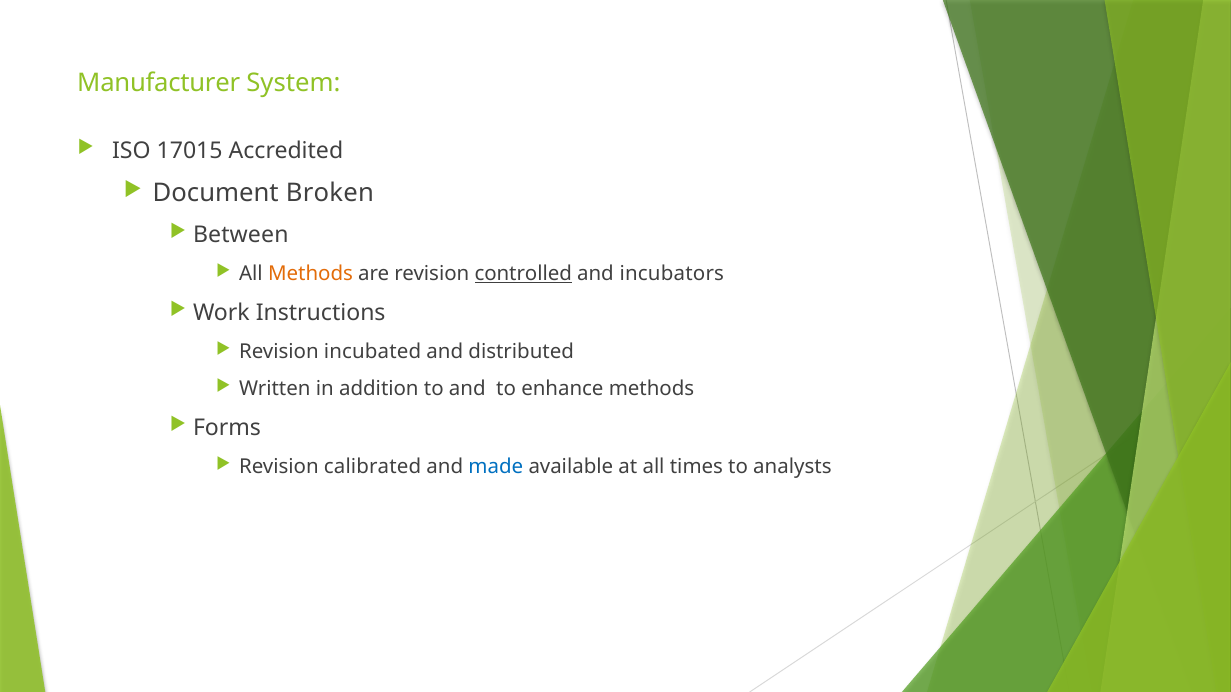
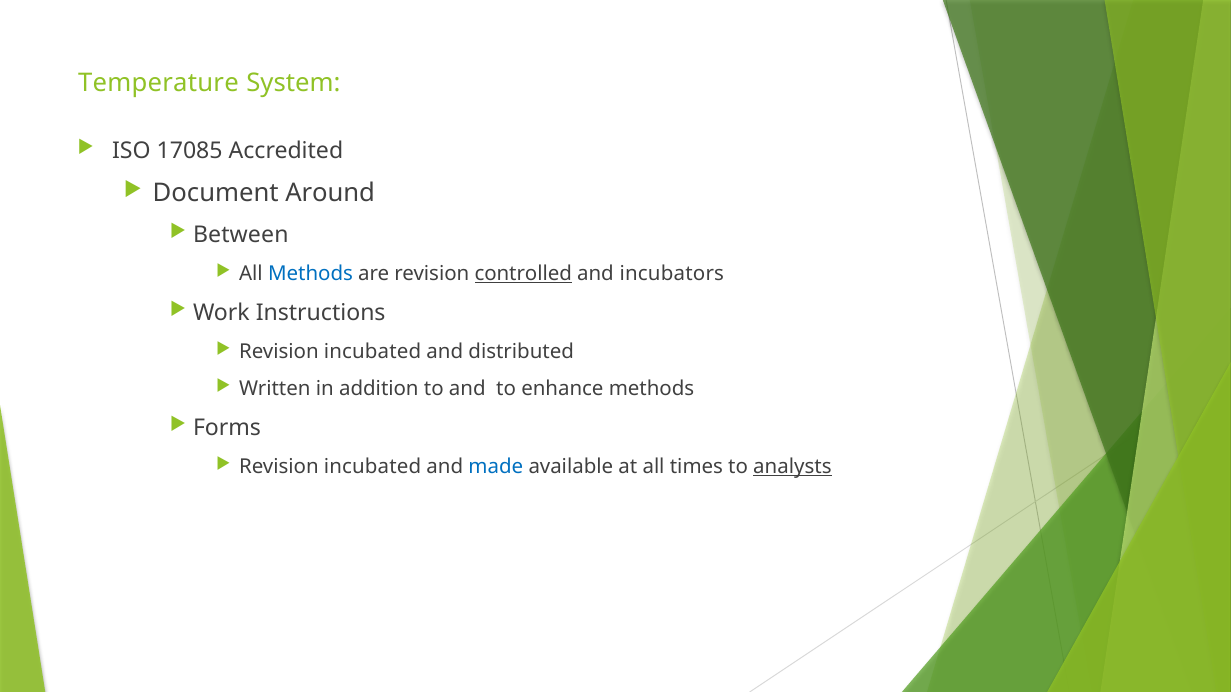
Manufacturer: Manufacturer -> Temperature (158, 83)
17015: 17015 -> 17085 (190, 151)
Broken: Broken -> Around (330, 193)
Methods colour: orange -> blue (310, 274)
calibrated: calibrated -> incubated (373, 467)
analysts underline: none -> present (792, 467)
